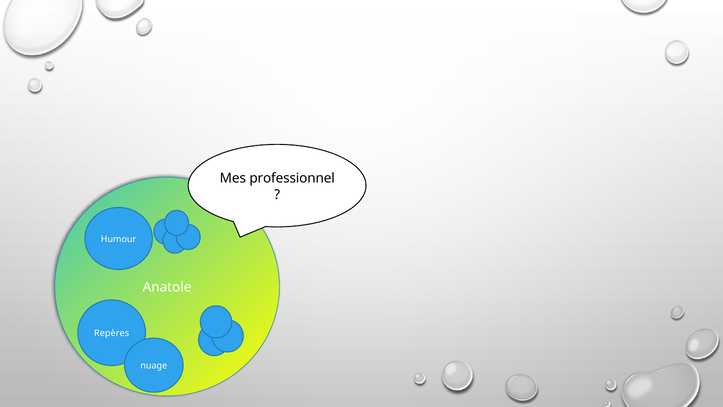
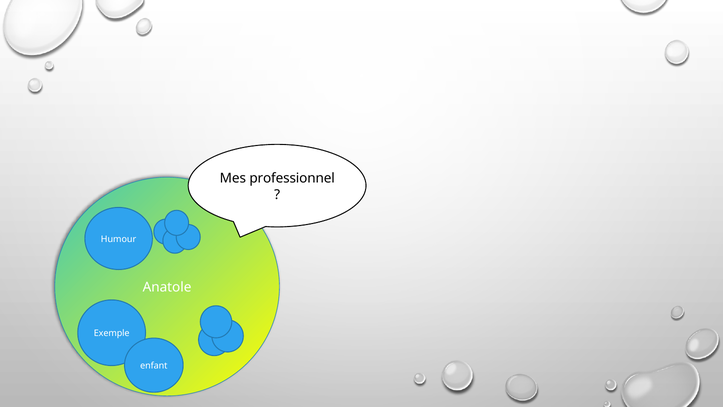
Repères: Repères -> Exemple (112, 333)
nuage: nuage -> enfant (154, 366)
